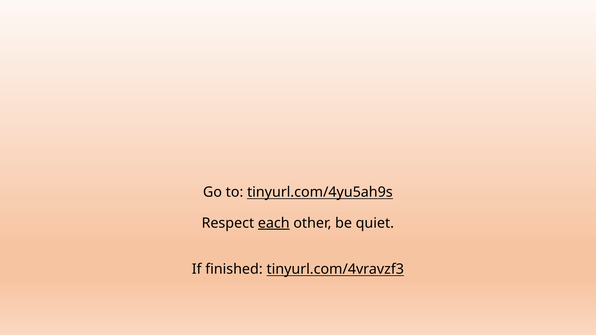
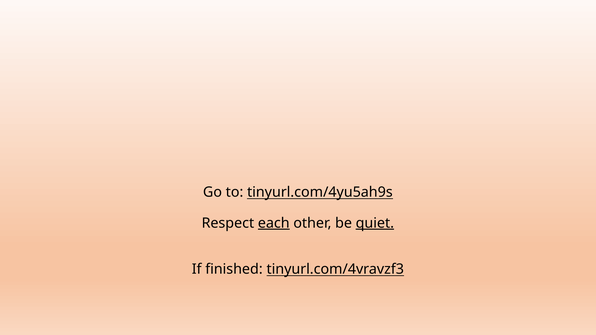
quiet underline: none -> present (375, 223)
